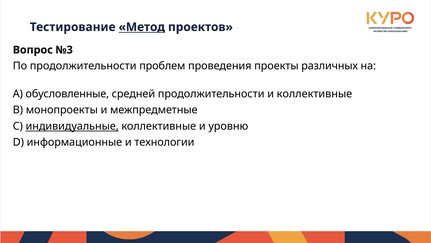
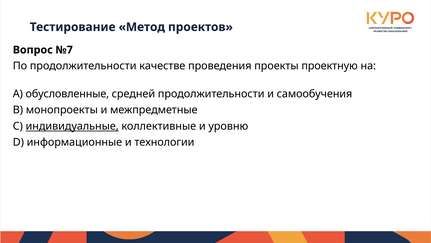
Метод underline: present -> none (142, 27)
№3: №3 -> №7 (64, 50)
проблем: проблем -> качестве (162, 66)
различных: различных -> проектную (330, 66)
и коллективные: коллективные -> самообучения (315, 94)
